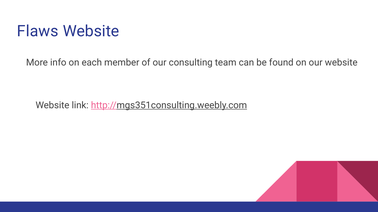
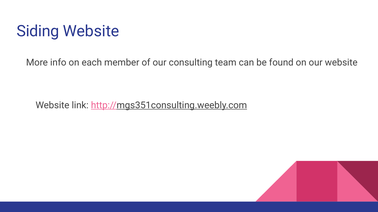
Flaws: Flaws -> Siding (38, 31)
